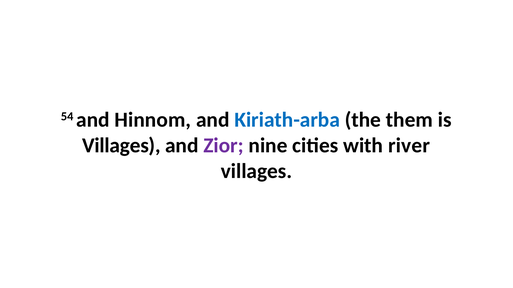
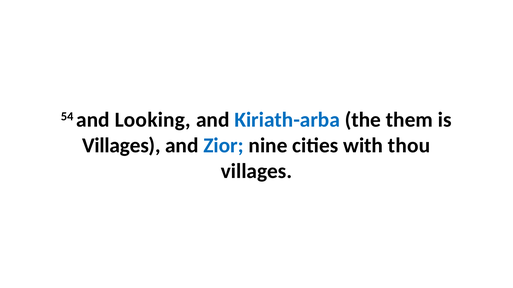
Hinnom: Hinnom -> Looking (153, 120)
Zior colour: purple -> blue (224, 146)
river: river -> thou (409, 146)
